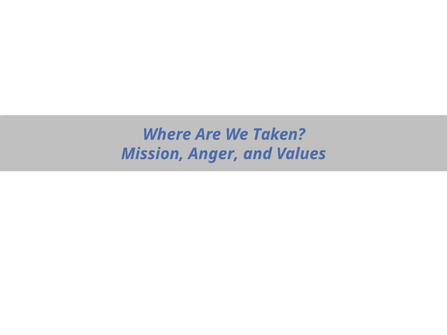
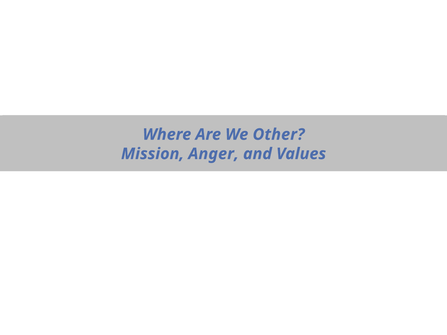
Taken: Taken -> Other (279, 135)
